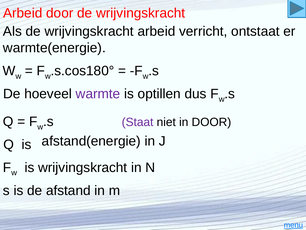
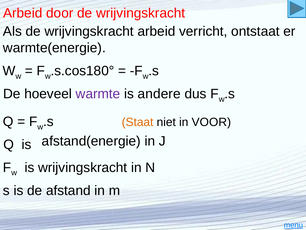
optillen: optillen -> andere (159, 94)
Staat colour: purple -> orange (138, 122)
in DOOR: DOOR -> VOOR (211, 122)
